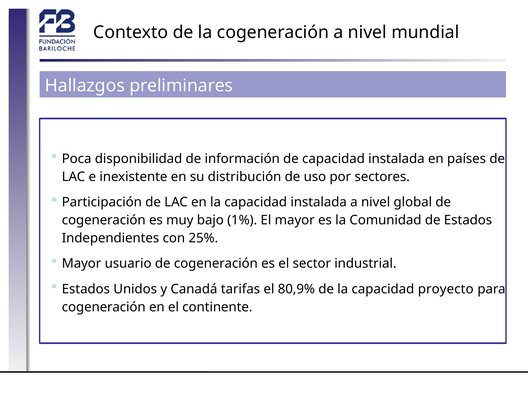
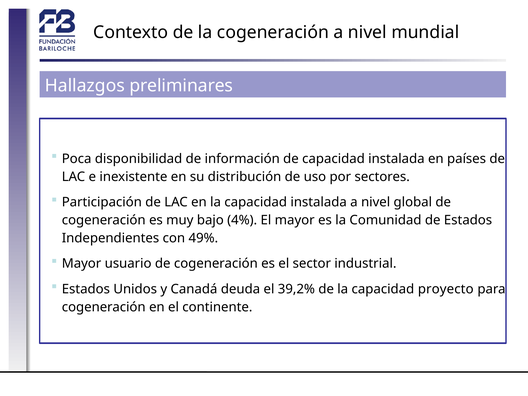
1%: 1% -> 4% (242, 220)
25%: 25% -> 49% (203, 238)
tarifas: tarifas -> deuda (240, 289)
80,9%: 80,9% -> 39,2% (296, 289)
